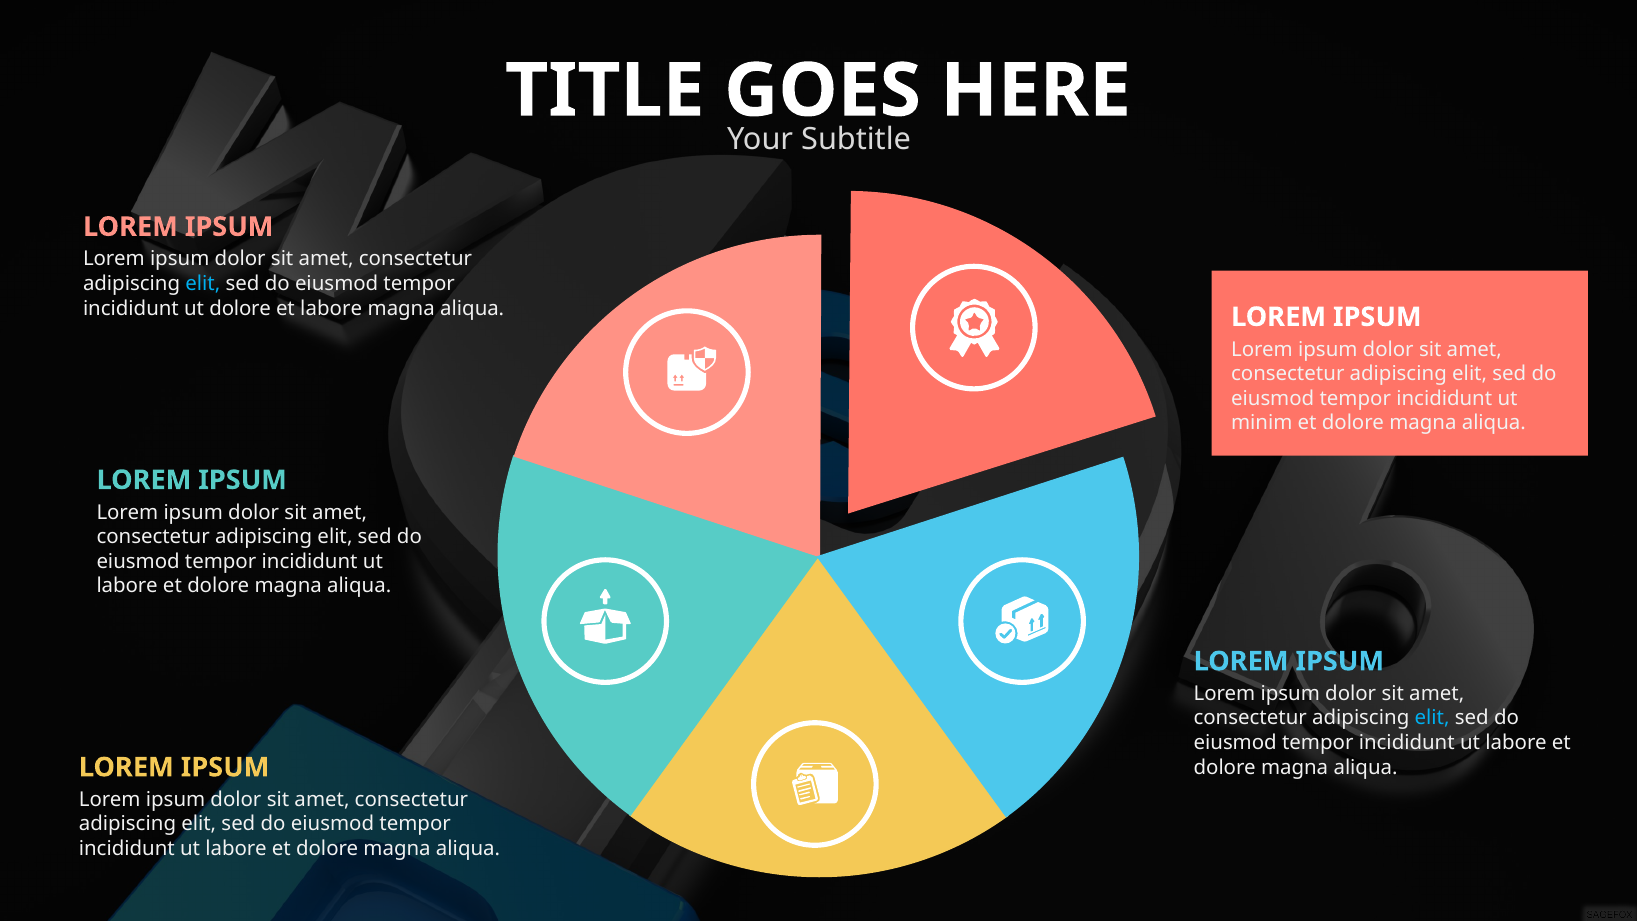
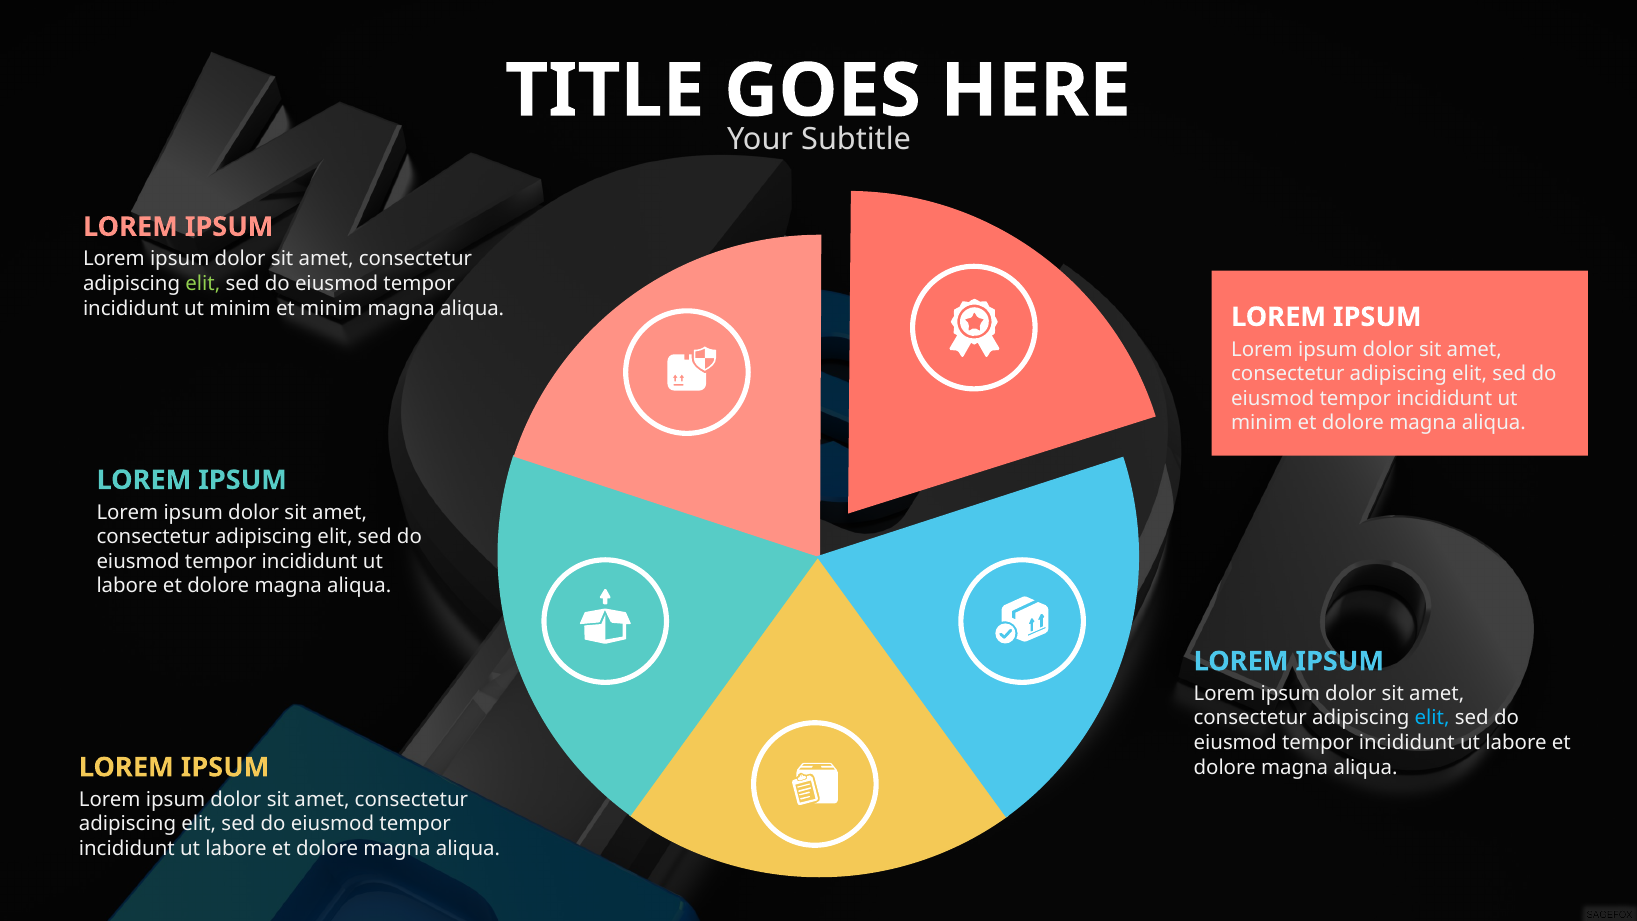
elit colour: light blue -> light green (203, 284)
dolore: dolore -> minim (240, 308)
et labore: labore -> minim (331, 308)
